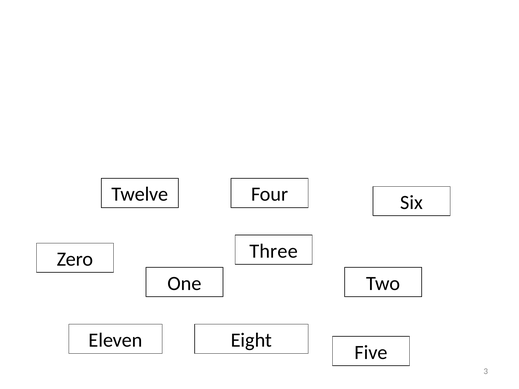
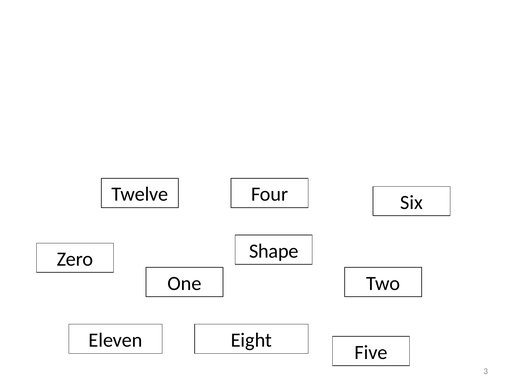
Three: Three -> Shape (274, 251)
